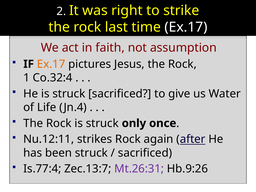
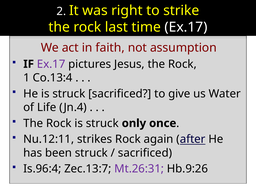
Ex.17 colour: orange -> purple (51, 64)
Co.32:4: Co.32:4 -> Co.13:4 (53, 78)
Is.77:4: Is.77:4 -> Is.96:4 (42, 169)
